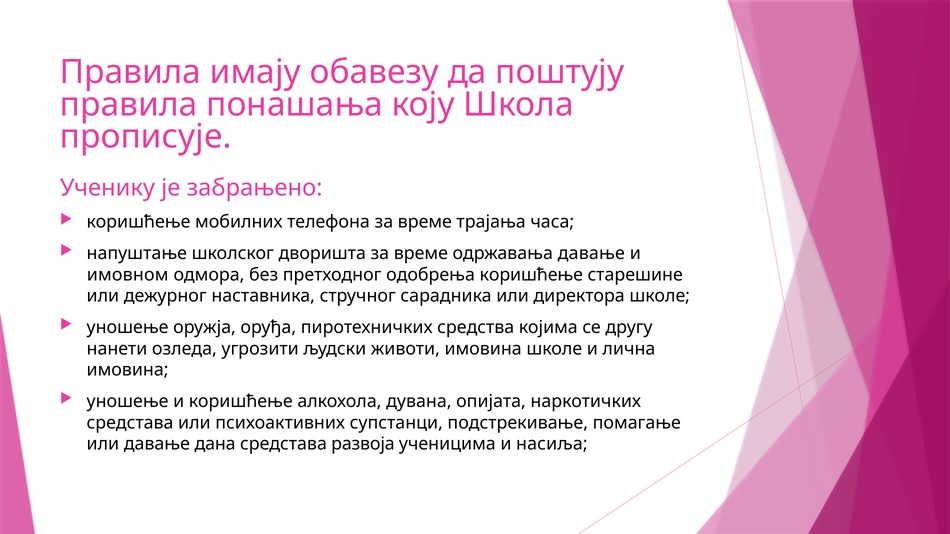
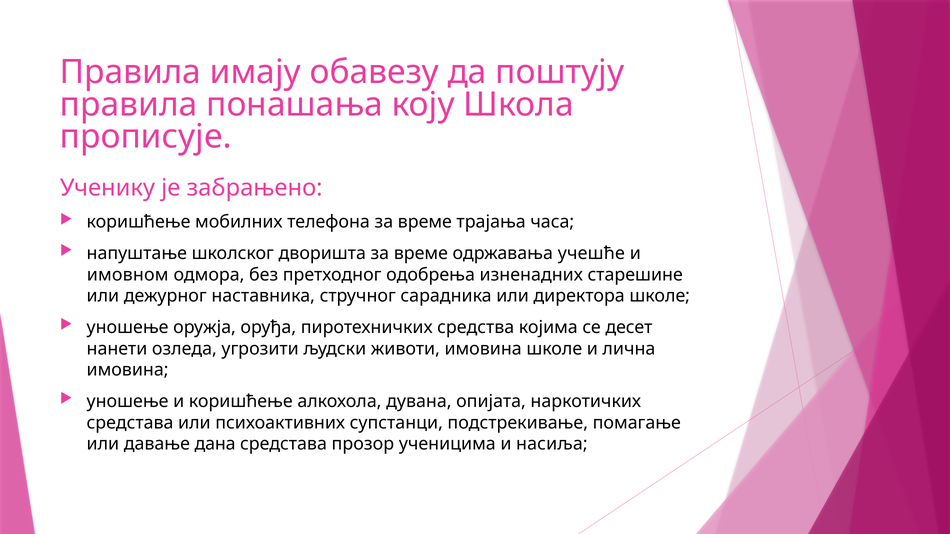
одржавања давање: давање -> учешће (591, 254)
одобрења коришћење: коришћење -> изненадних (531, 275)
другу: другу -> десет (629, 328)
развоја: развоја -> прозор (363, 444)
